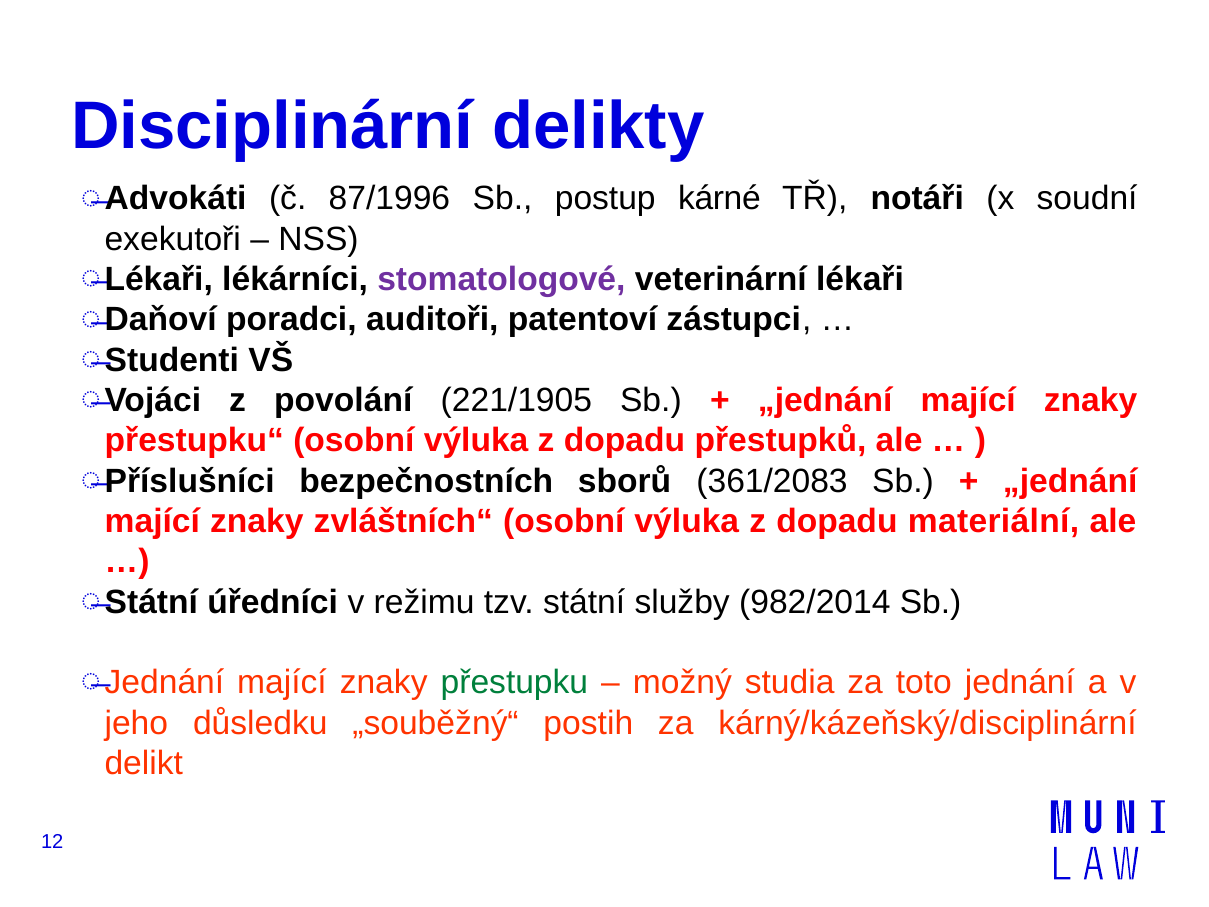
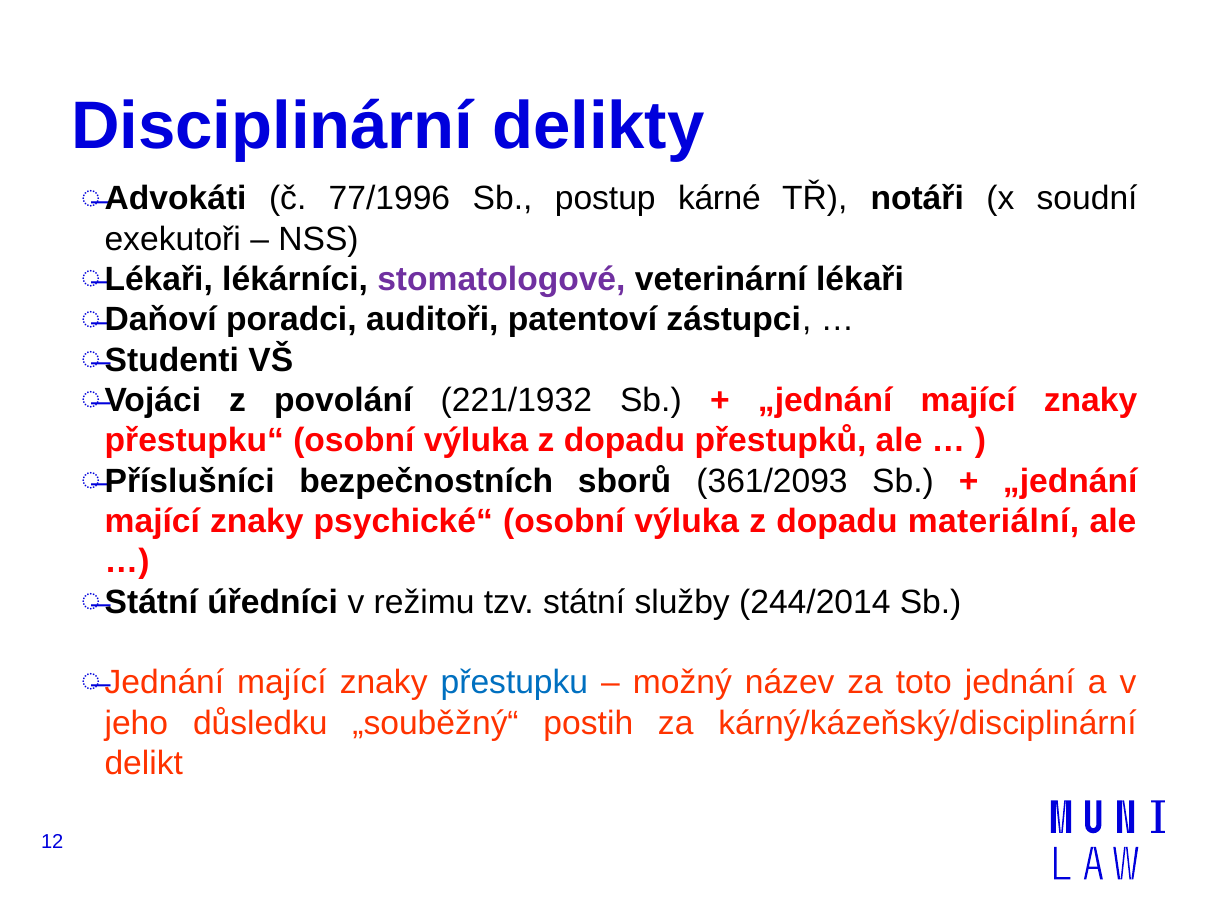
87/1996: 87/1996 -> 77/1996 (389, 199)
221/1905: 221/1905 -> 221/1932 (516, 400)
361/2083: 361/2083 -> 361/2093 (772, 481)
zvláštních“: zvláštních“ -> psychické“ (403, 521)
982/2014: 982/2014 -> 244/2014 (815, 602)
přestupku colour: green -> blue (514, 683)
studia: studia -> název (790, 683)
